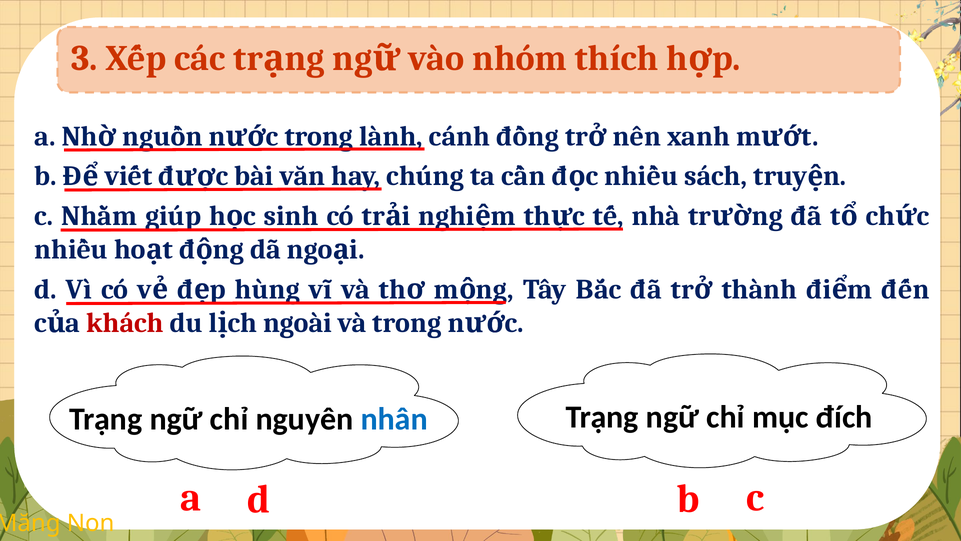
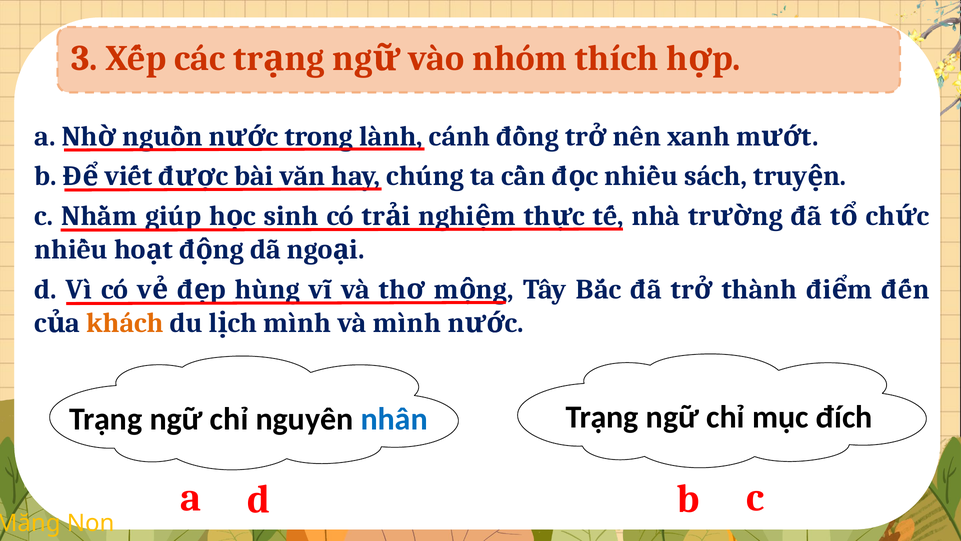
khách colour: red -> orange (125, 323)
ngoài: ngoài -> mình (297, 323)
và trong: trong -> mình (407, 323)
